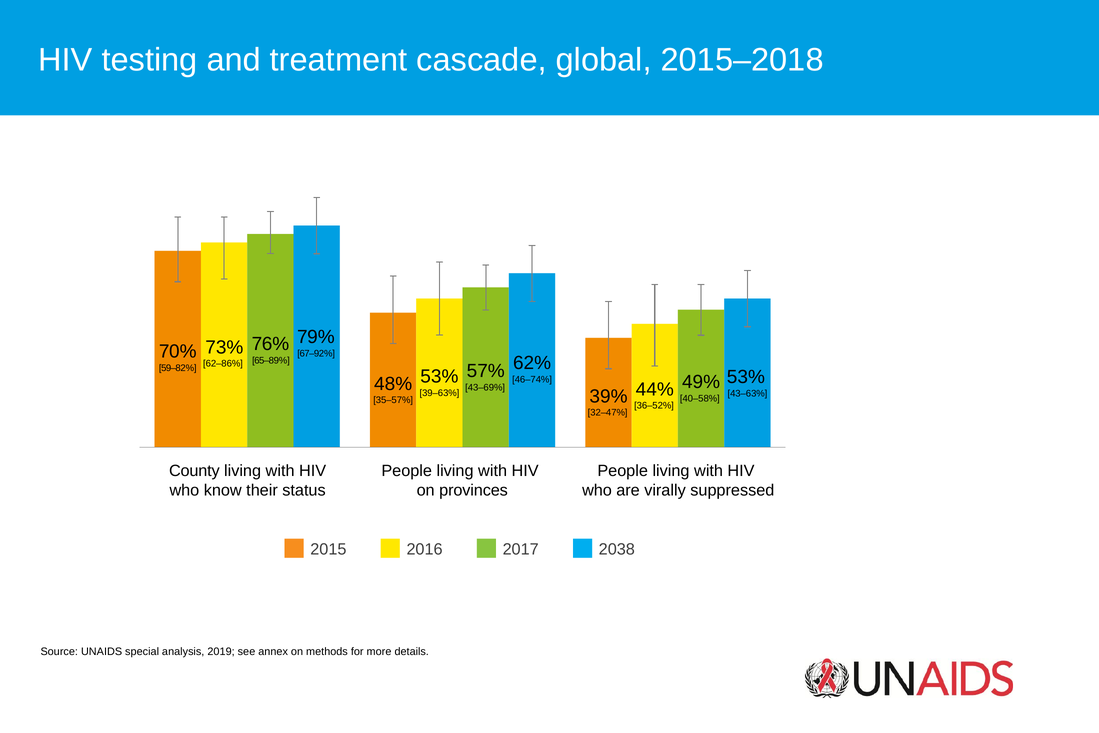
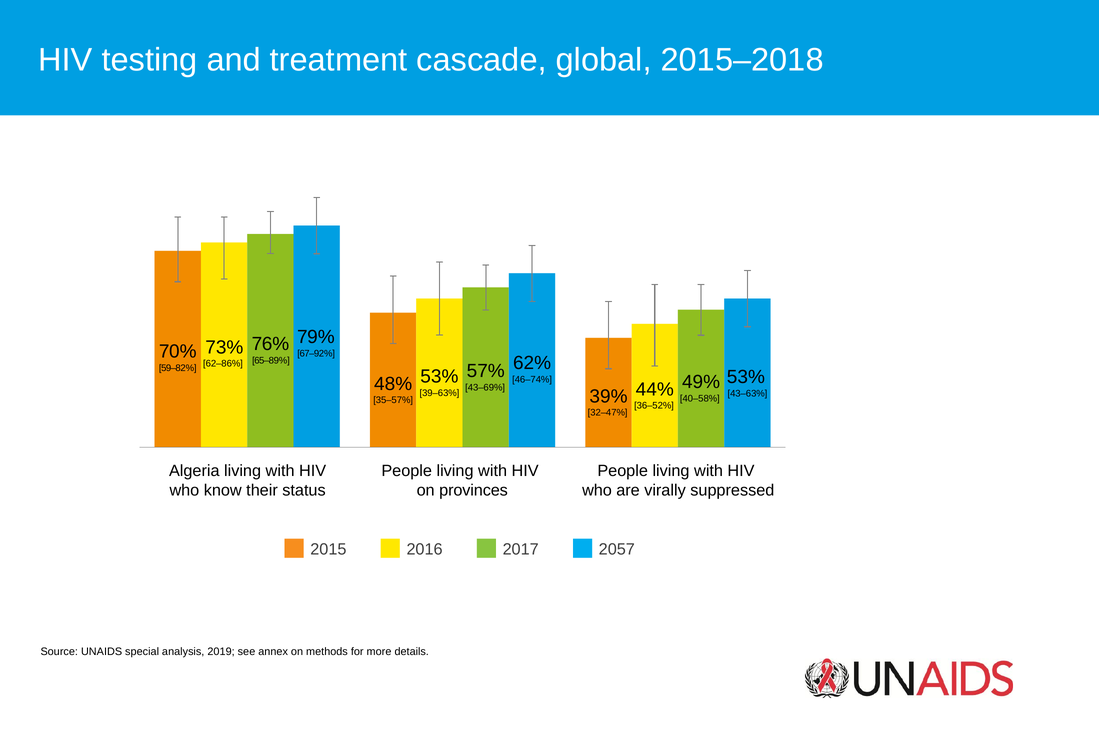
County: County -> Algeria (194, 471)
2038: 2038 -> 2057 (617, 549)
